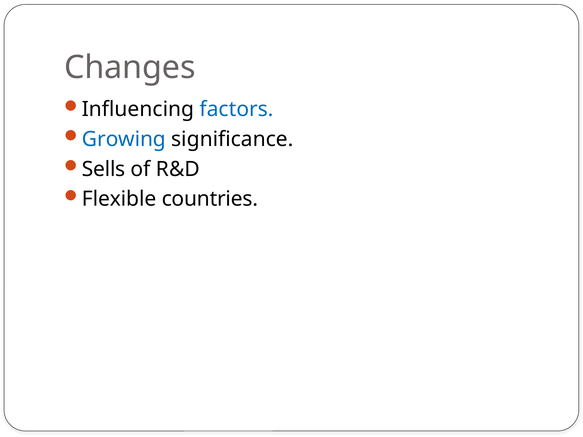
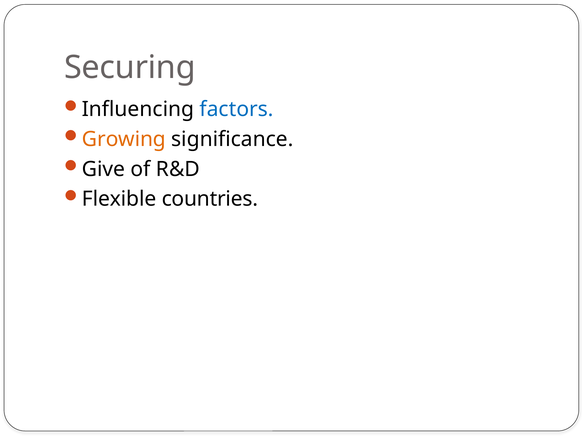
Changes: Changes -> Securing (130, 67)
Growing colour: blue -> orange (124, 139)
Sells: Sells -> Give (103, 169)
